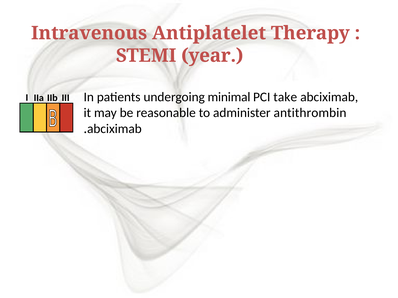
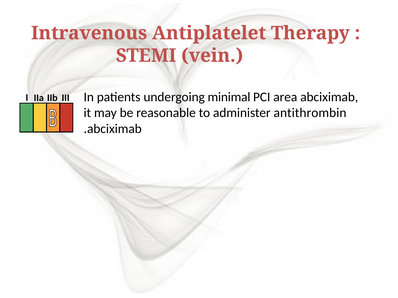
year: year -> vein (212, 56)
take: take -> area (285, 97)
